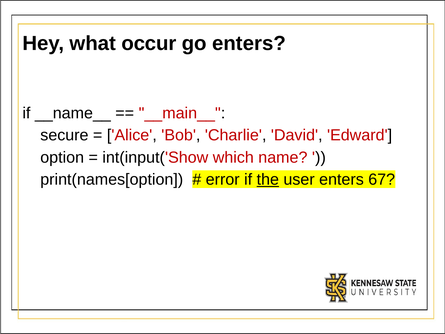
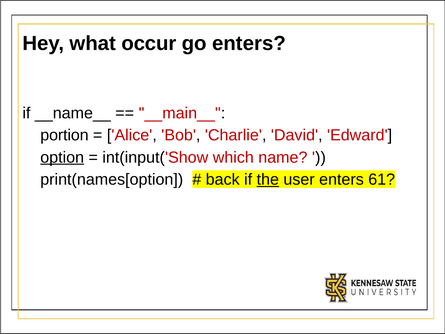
secure: secure -> portion (64, 135)
option underline: none -> present (62, 157)
error: error -> back (223, 179)
67: 67 -> 61 (382, 179)
